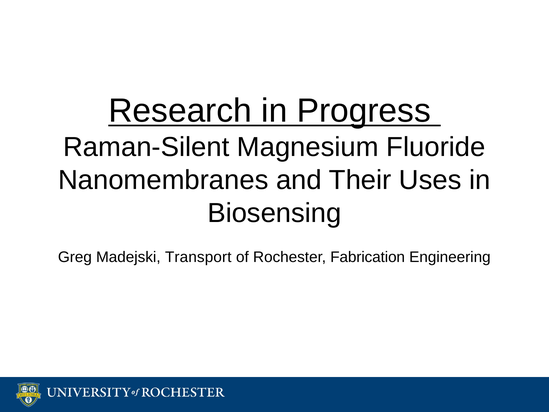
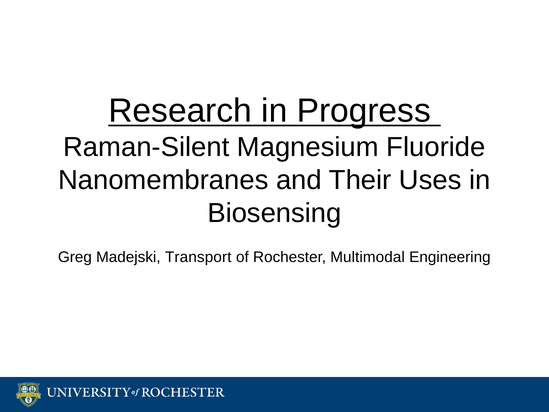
Fabrication: Fabrication -> Multimodal (368, 257)
